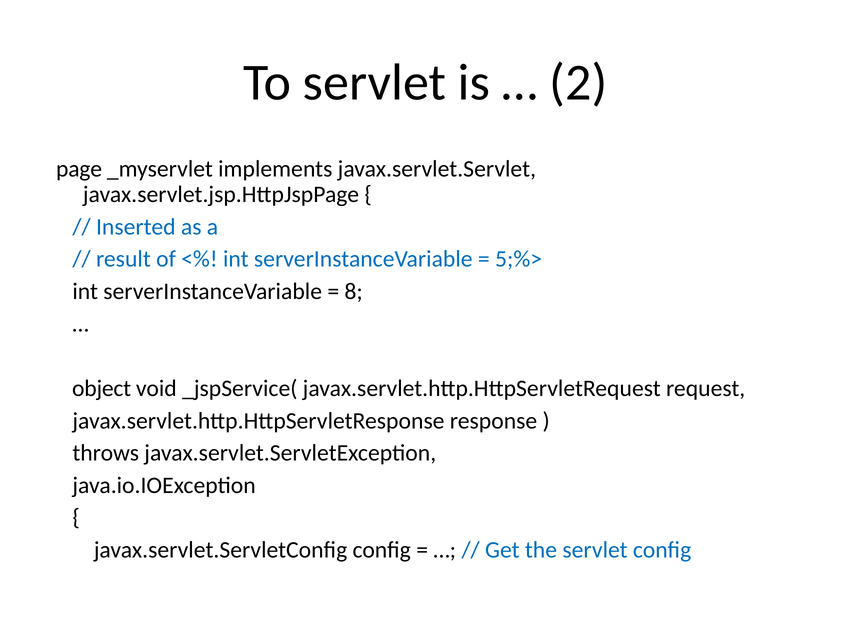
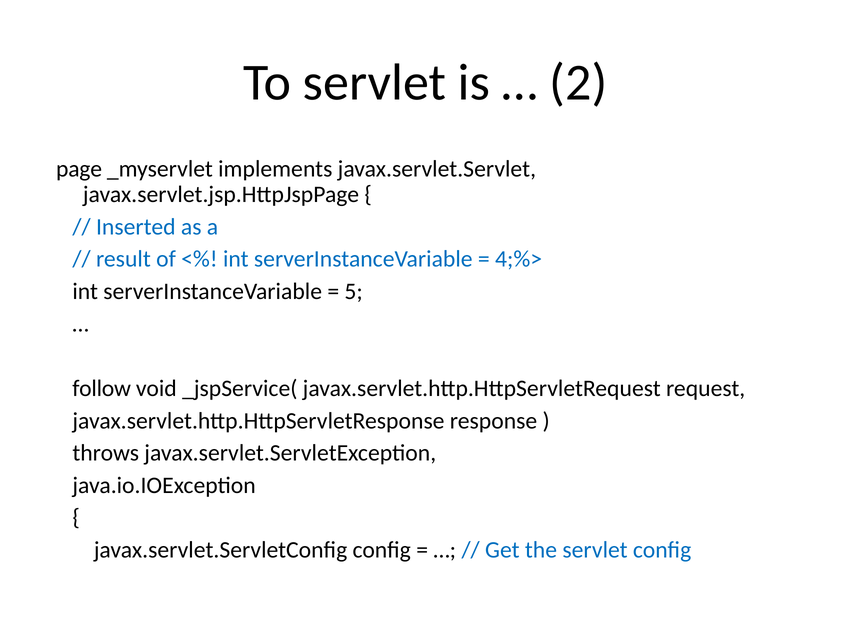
5;%>: 5;%> -> 4;%> (519, 259)
8: 8 -> 5 (354, 292)
object: object -> follow (102, 389)
